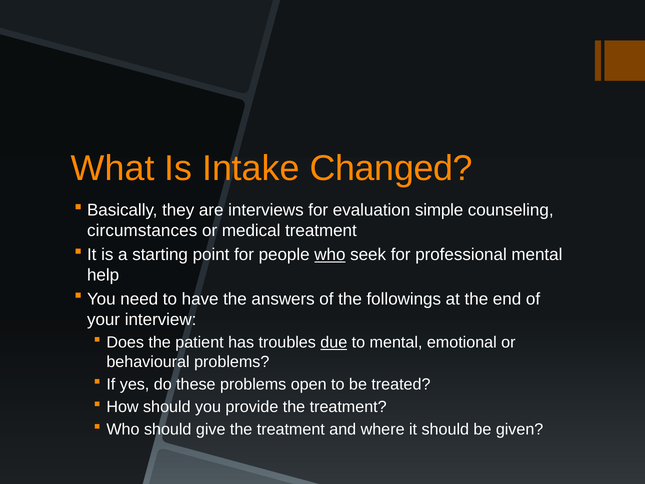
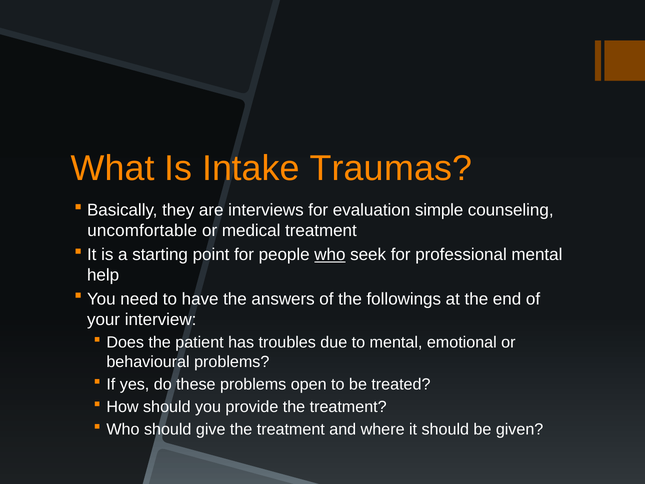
Changed: Changed -> Traumas (391, 168)
circumstances: circumstances -> uncomfortable (142, 230)
due underline: present -> none (334, 342)
